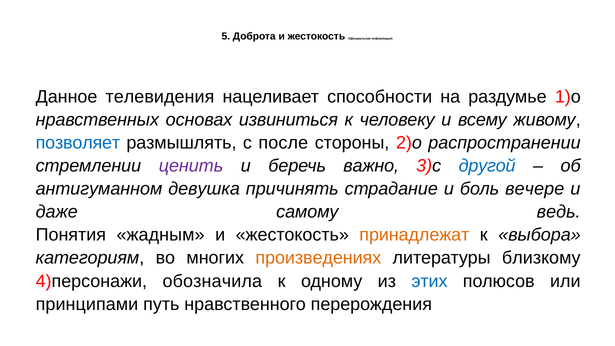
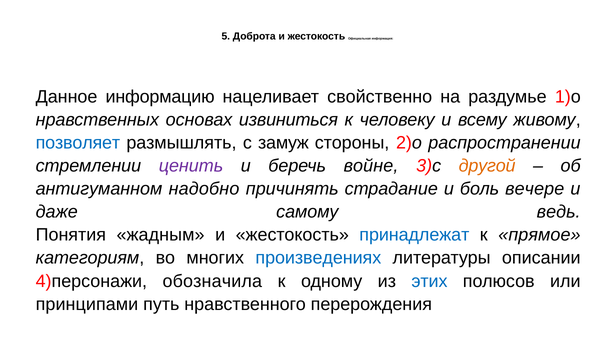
телевидения: телевидения -> информацию (160, 97)
способности: способности -> свойственно (380, 97)
после: после -> замуж (283, 143)
важно: важно -> войне (371, 166)
другой colour: blue -> orange (487, 166)
девушка: девушка -> надобно (204, 189)
принадлежат colour: orange -> blue (414, 235)
выбора: выбора -> прямое (539, 235)
произведениях colour: orange -> blue (318, 258)
близкому: близкому -> описании (541, 258)
